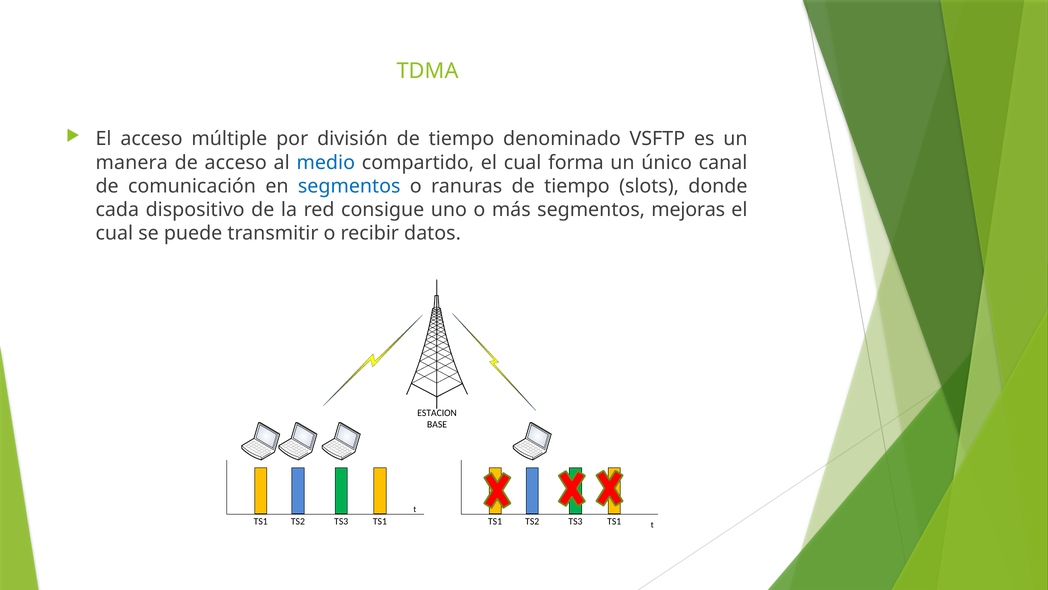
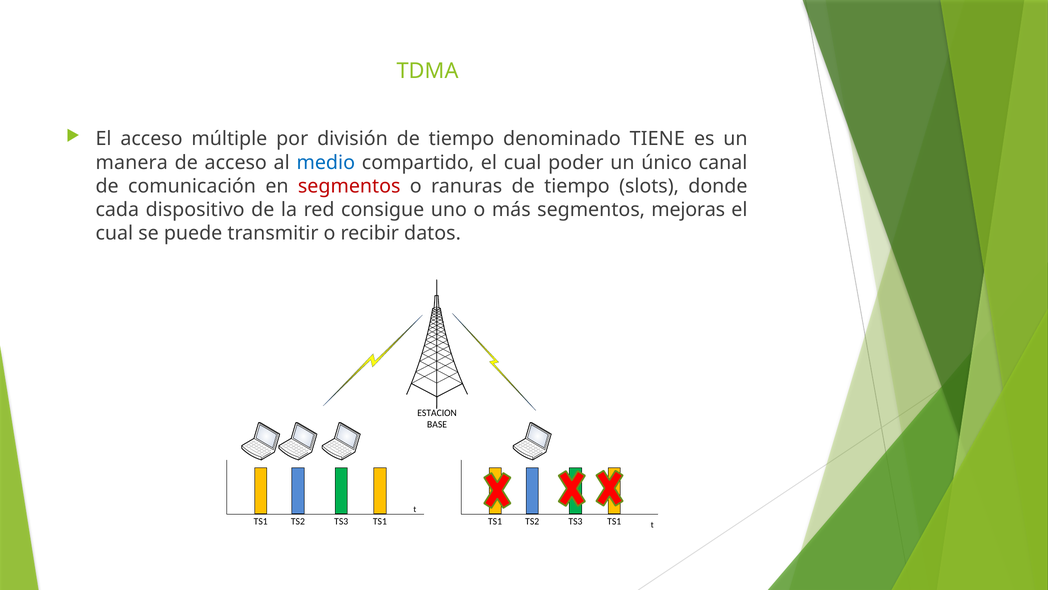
VSFTP: VSFTP -> TIENE (657, 139)
forma: forma -> poder (576, 162)
segmentos colour: blue -> red (349, 186)
